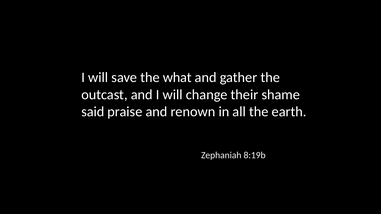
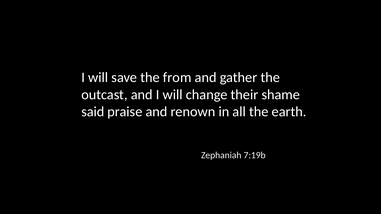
what: what -> from (177, 78)
8:19b: 8:19b -> 7:19b (255, 155)
